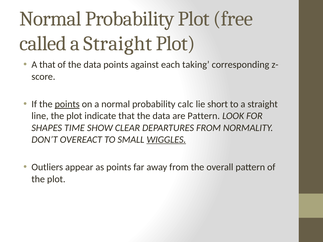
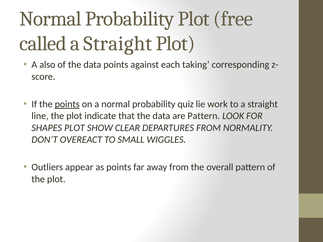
A that: that -> also (47, 65)
calc: calc -> quiz (186, 104)
short: short -> work (218, 104)
SHAPES TIME: TIME -> PLOT (74, 128)
WIGGLES underline: present -> none (166, 140)
